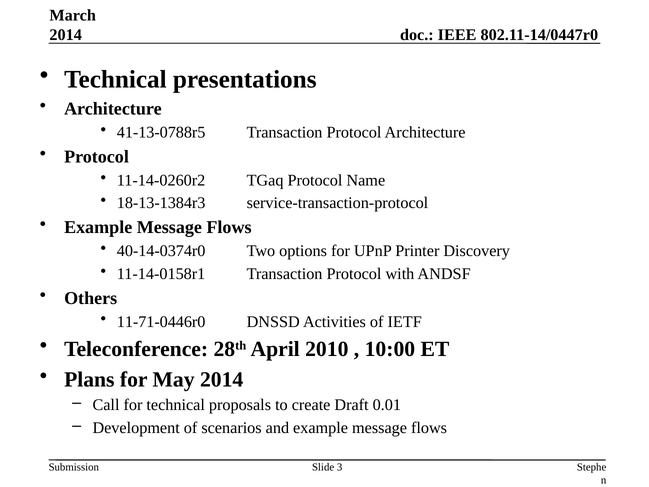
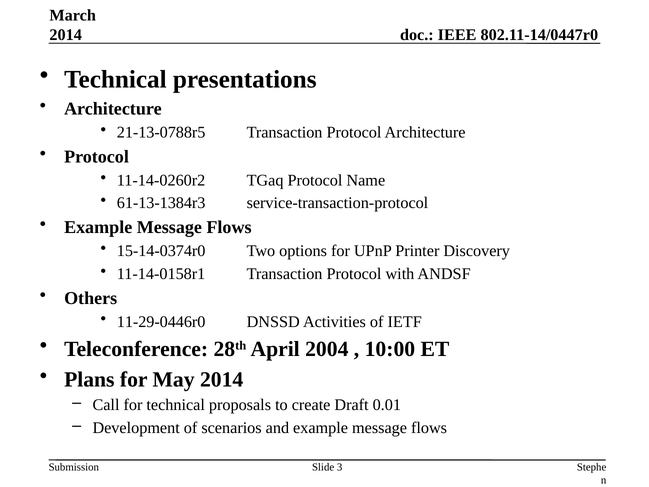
41-13-0788r5: 41-13-0788r5 -> 21-13-0788r5 (161, 132)
18-13-1384r3: 18-13-1384r3 -> 61-13-1384r3 (161, 203)
40-14-0374r0: 40-14-0374r0 -> 15-14-0374r0 (161, 251)
11-71-0446r0: 11-71-0446r0 -> 11-29-0446r0 (161, 322)
2010: 2010 -> 2004 (327, 349)
